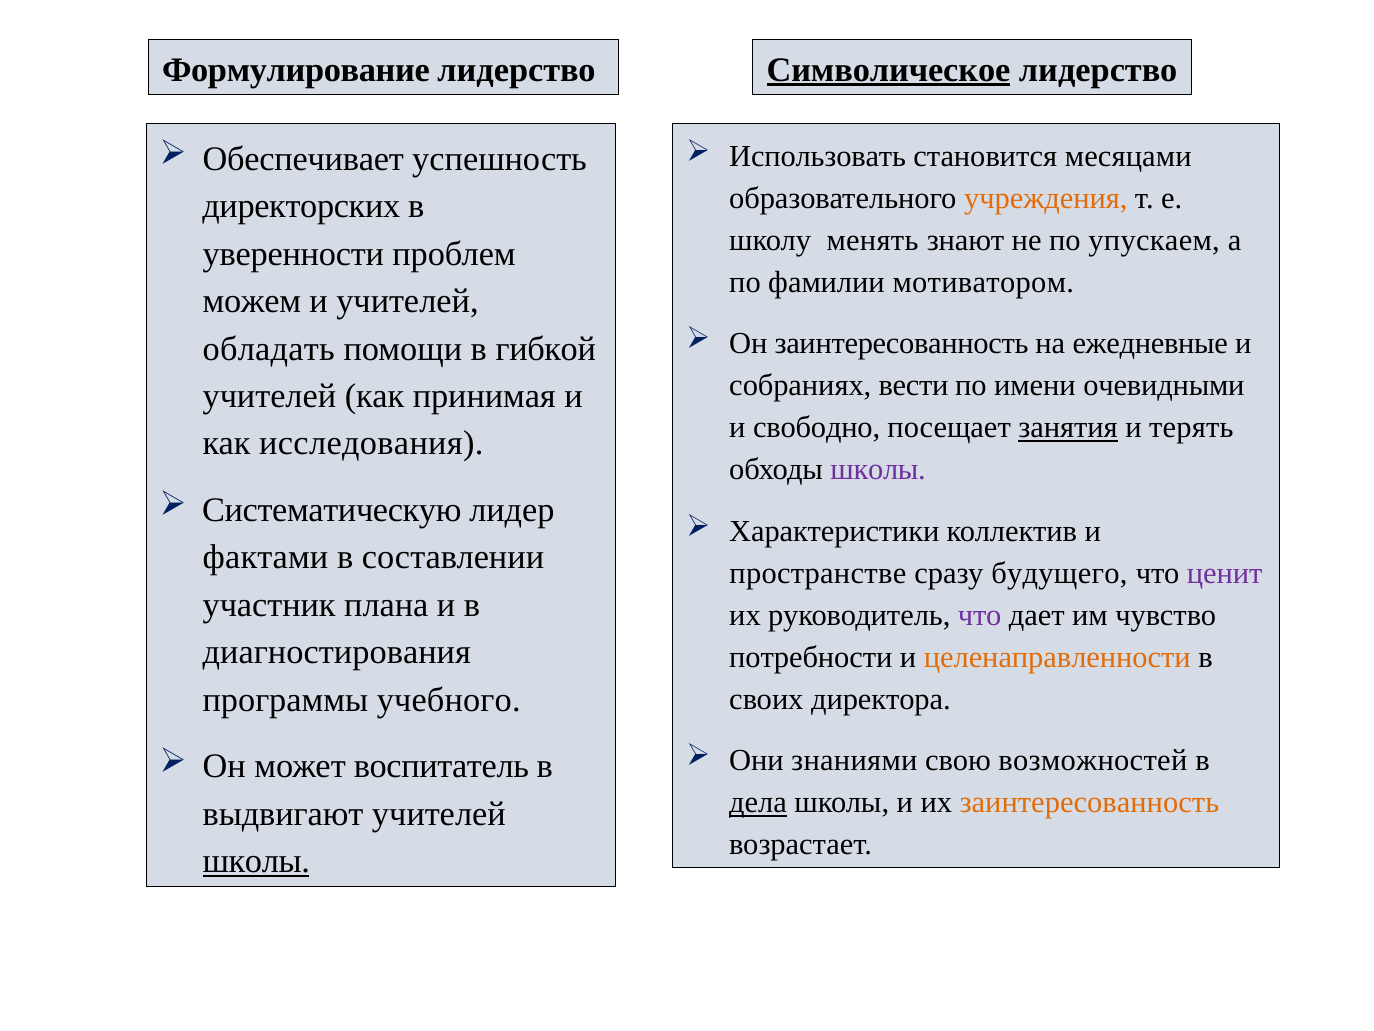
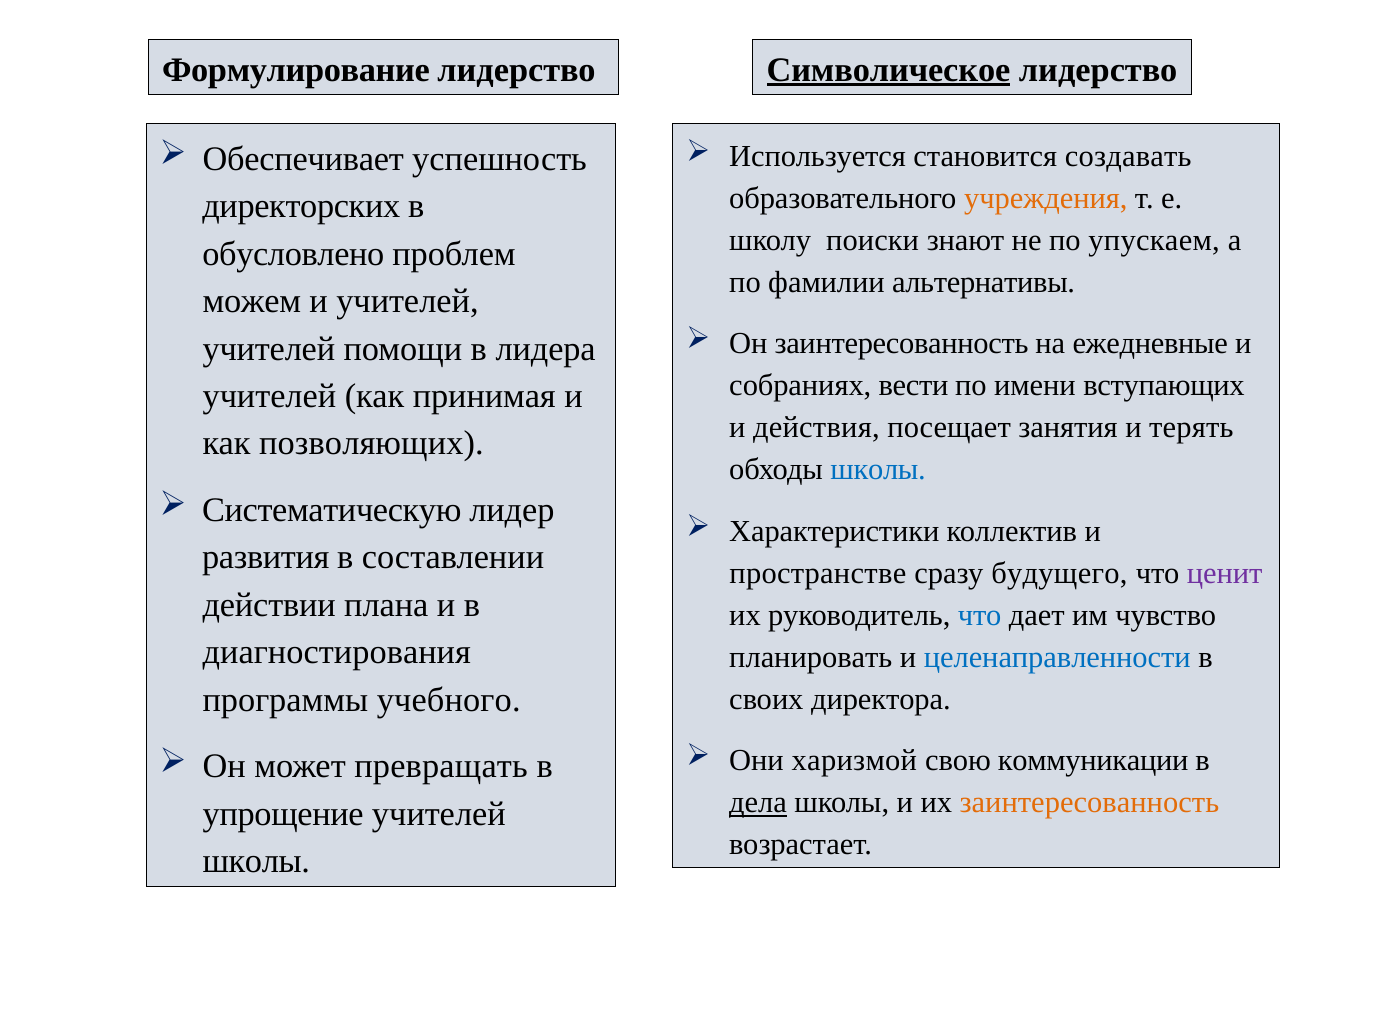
Использовать: Использовать -> Используется (818, 156)
месяцами: месяцами -> создавать (1128, 156)
менять: менять -> поиски (873, 240)
уверенности: уверенности -> обусловлено (293, 254)
мотиватором: мотиватором -> альтернативы (984, 282)
обладать: обладать -> учителей (269, 349)
гибкой: гибкой -> лидера (546, 349)
очевидными: очевидными -> вступающих (1164, 385)
свободно: свободно -> действия (816, 428)
занятия underline: present -> none (1068, 428)
исследования: исследования -> позволяющих (371, 443)
школы colour: purple -> blue (878, 470)
фактами: фактами -> развития (266, 557)
участник: участник -> действии (269, 605)
что colour: purple -> blue (980, 615)
потребности: потребности -> планировать (811, 657)
целенаправленности colour: orange -> blue (1057, 657)
знаниями: знаниями -> харизмой (854, 760)
возможностей: возможностей -> коммуникации (1093, 760)
воспитатель: воспитатель -> превращать (441, 766)
выдвигают: выдвигают -> упрощение (283, 813)
школы underline: present -> none (256, 861)
